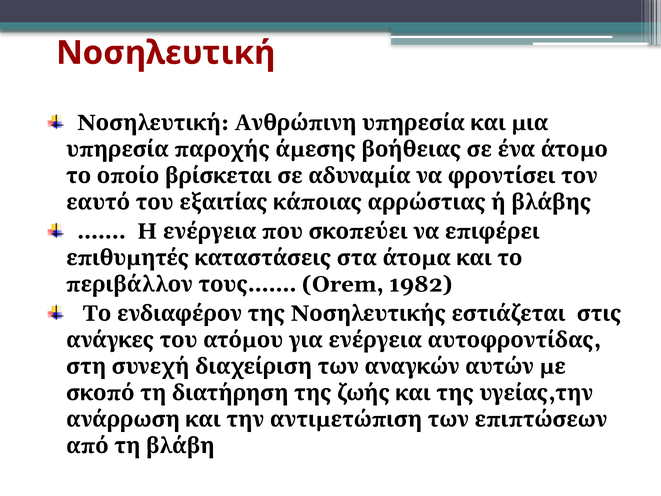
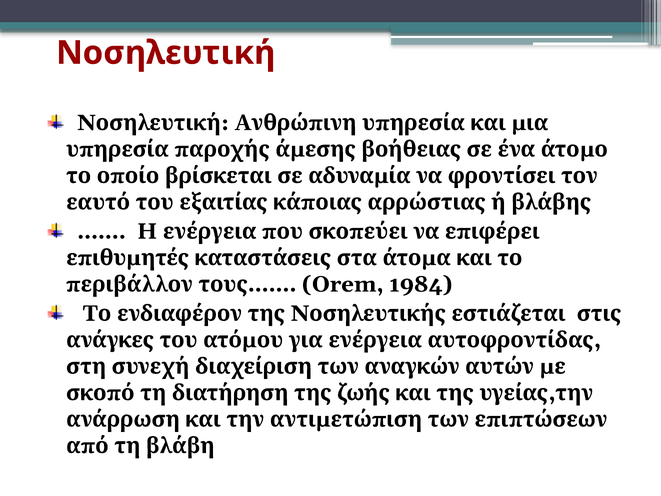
1982: 1982 -> 1984 (421, 284)
